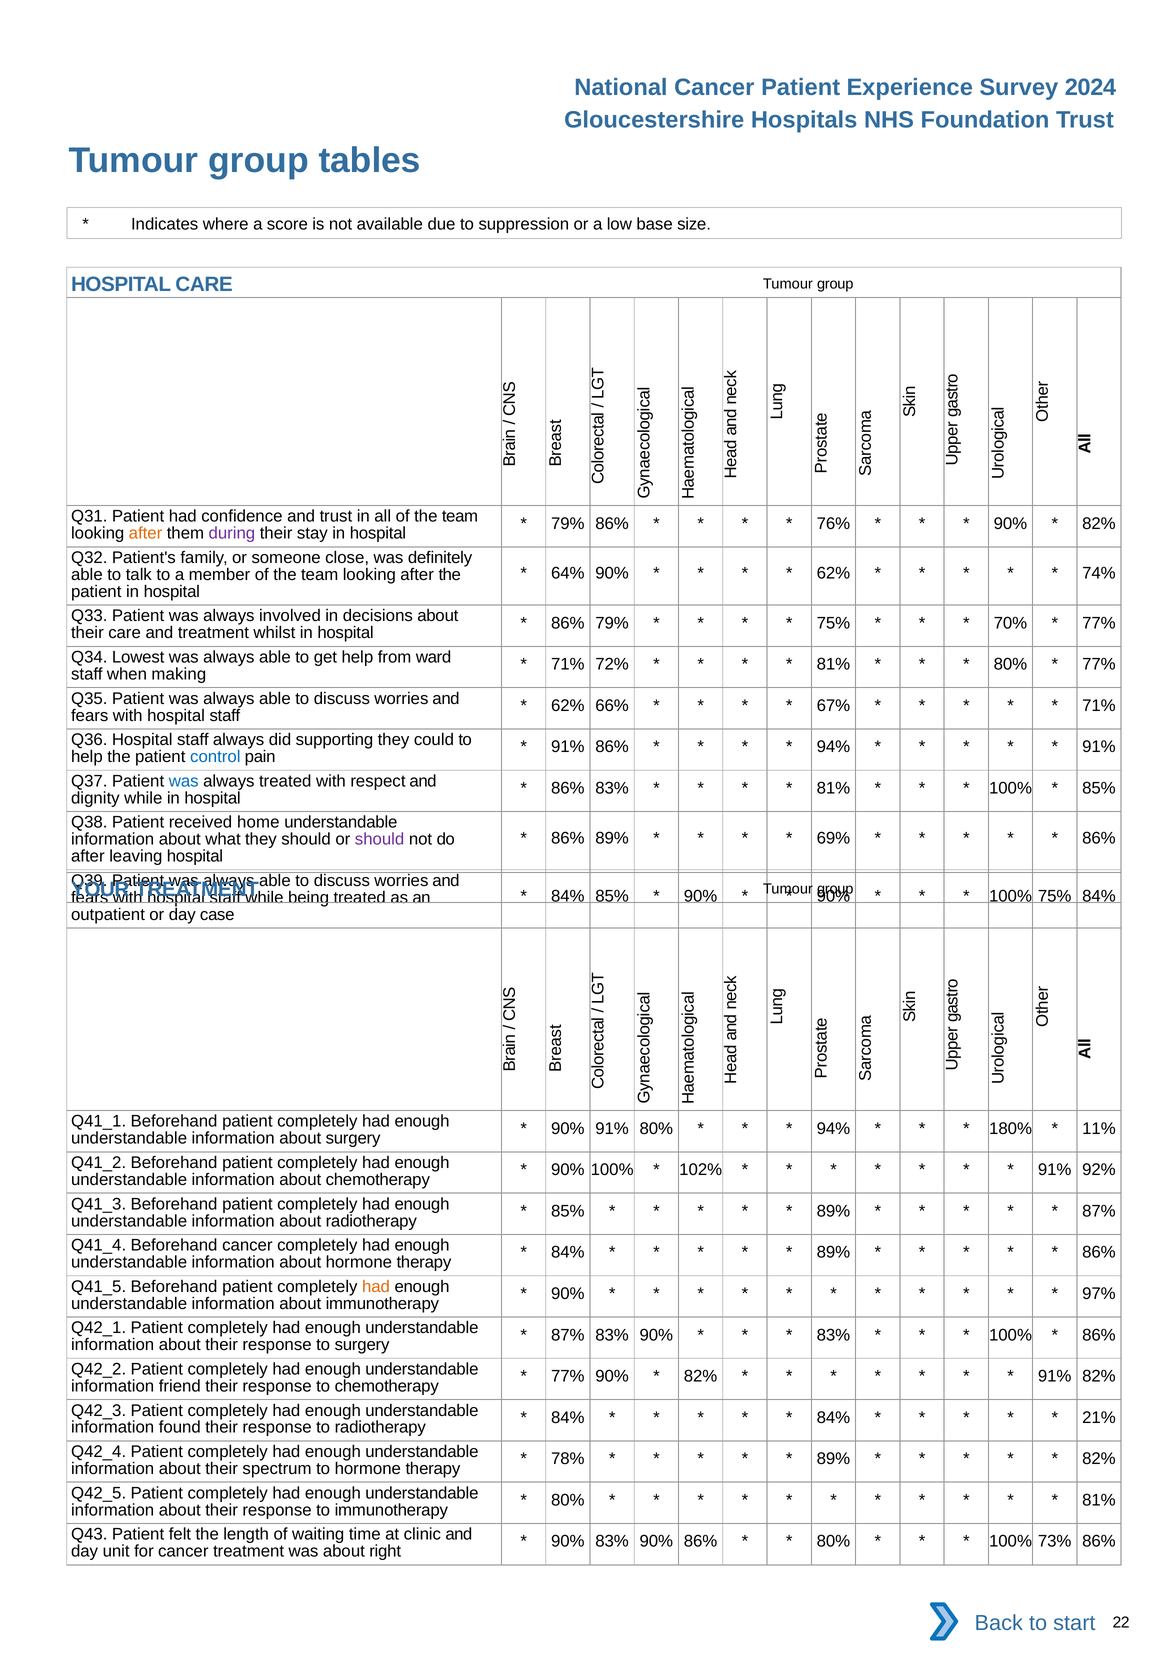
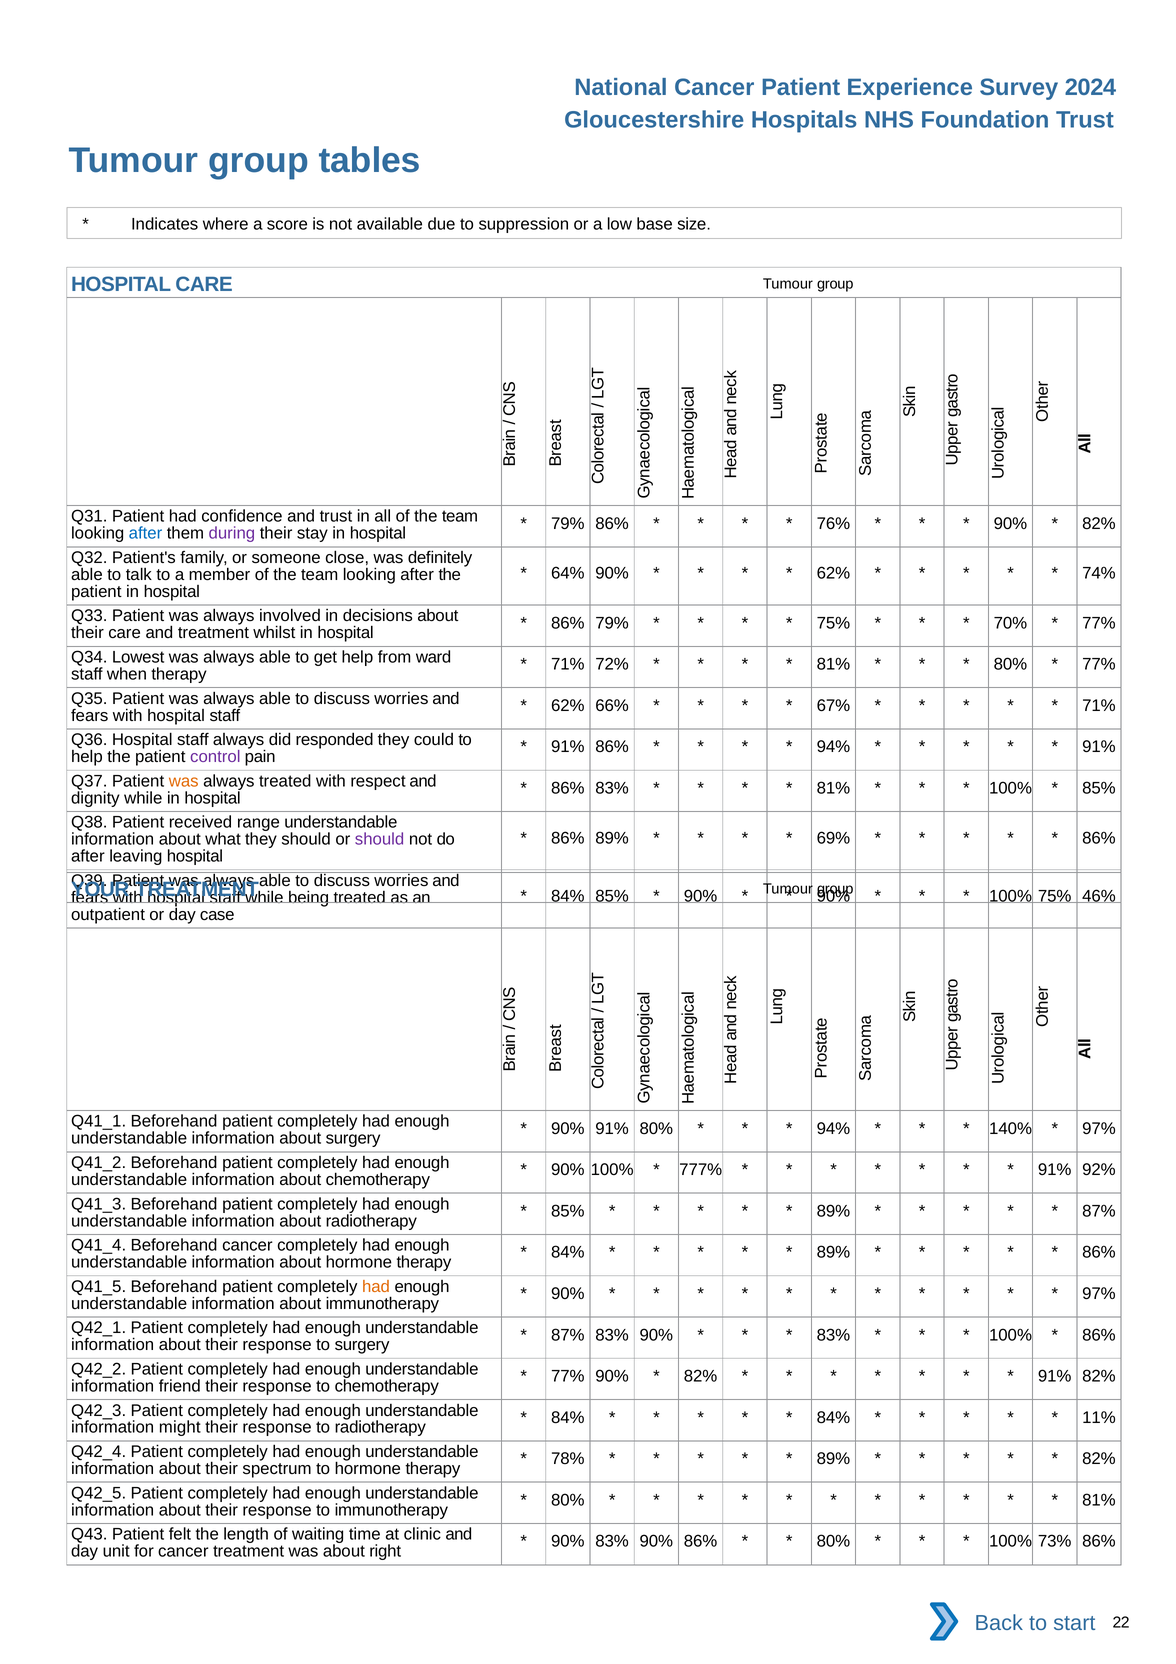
after colour: orange -> blue (145, 533)
when making: making -> therapy (179, 674)
supporting: supporting -> responded (335, 740)
control colour: blue -> purple (215, 757)
was colour: blue -> orange (184, 781)
home: home -> range (258, 822)
75% 84%: 84% -> 46% (1099, 896)
180%: 180% -> 140% (1011, 1129)
11%: 11% -> 97% (1099, 1129)
102%: 102% -> 777% (701, 1170)
21%: 21% -> 11% (1099, 1418)
found: found -> might (180, 1428)
